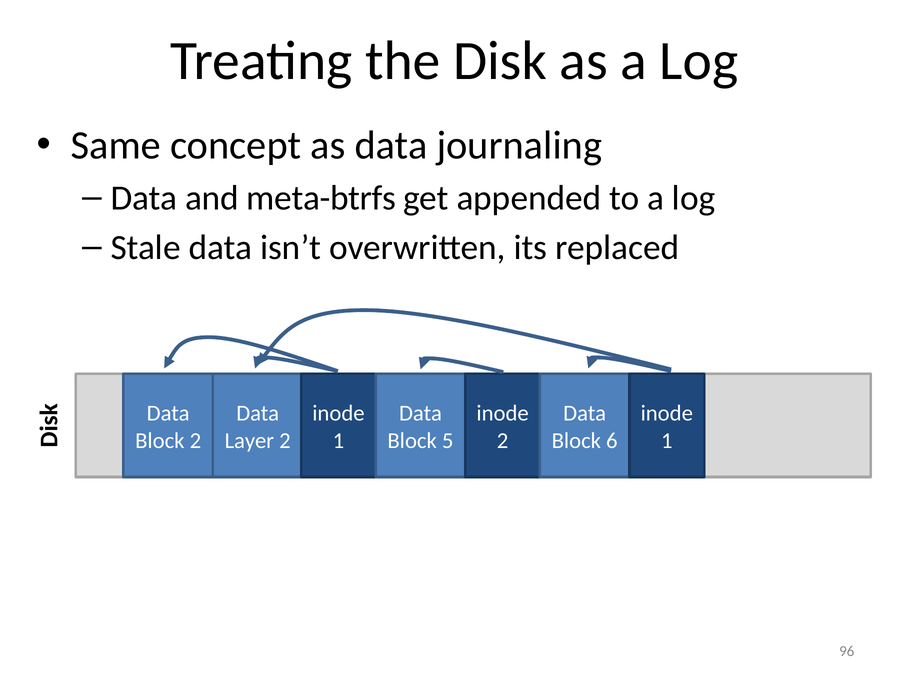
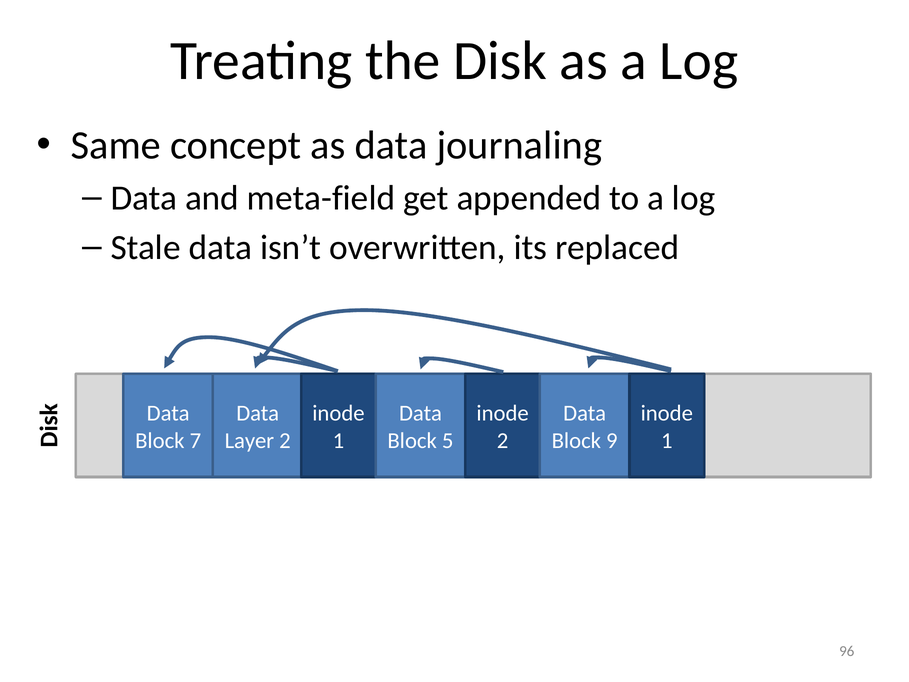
meta-btrfs: meta-btrfs -> meta-field (321, 198)
Block 2: 2 -> 7 (195, 441)
6: 6 -> 9 (612, 441)
